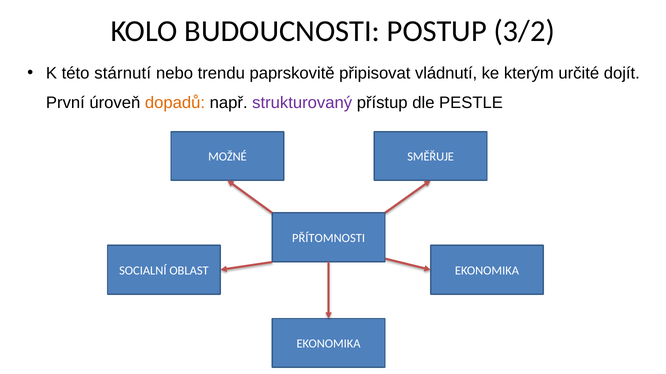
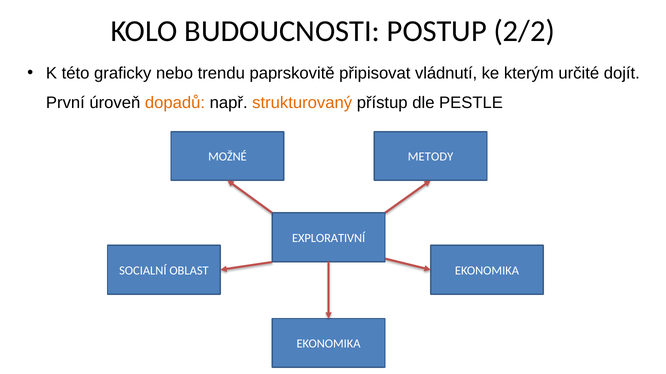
3/2: 3/2 -> 2/2 (524, 31)
stárnutí: stárnutí -> graficky (123, 73)
strukturovaný colour: purple -> orange (302, 103)
SMĚŘUJE: SMĚŘUJE -> METODY (431, 157)
PŘÍTOMNOSTI: PŘÍTOMNOSTI -> EXPLORATIVNÍ (329, 239)
